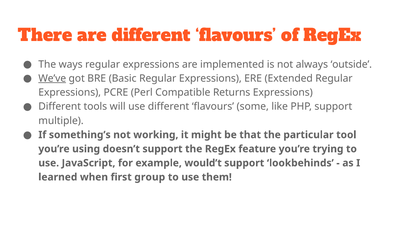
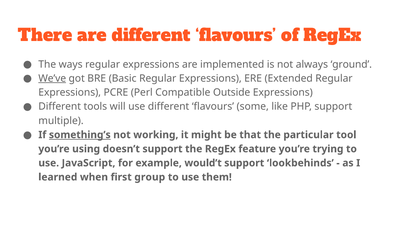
outside: outside -> ground (351, 64)
Returns: Returns -> Outside (232, 92)
something’s underline: none -> present (80, 135)
